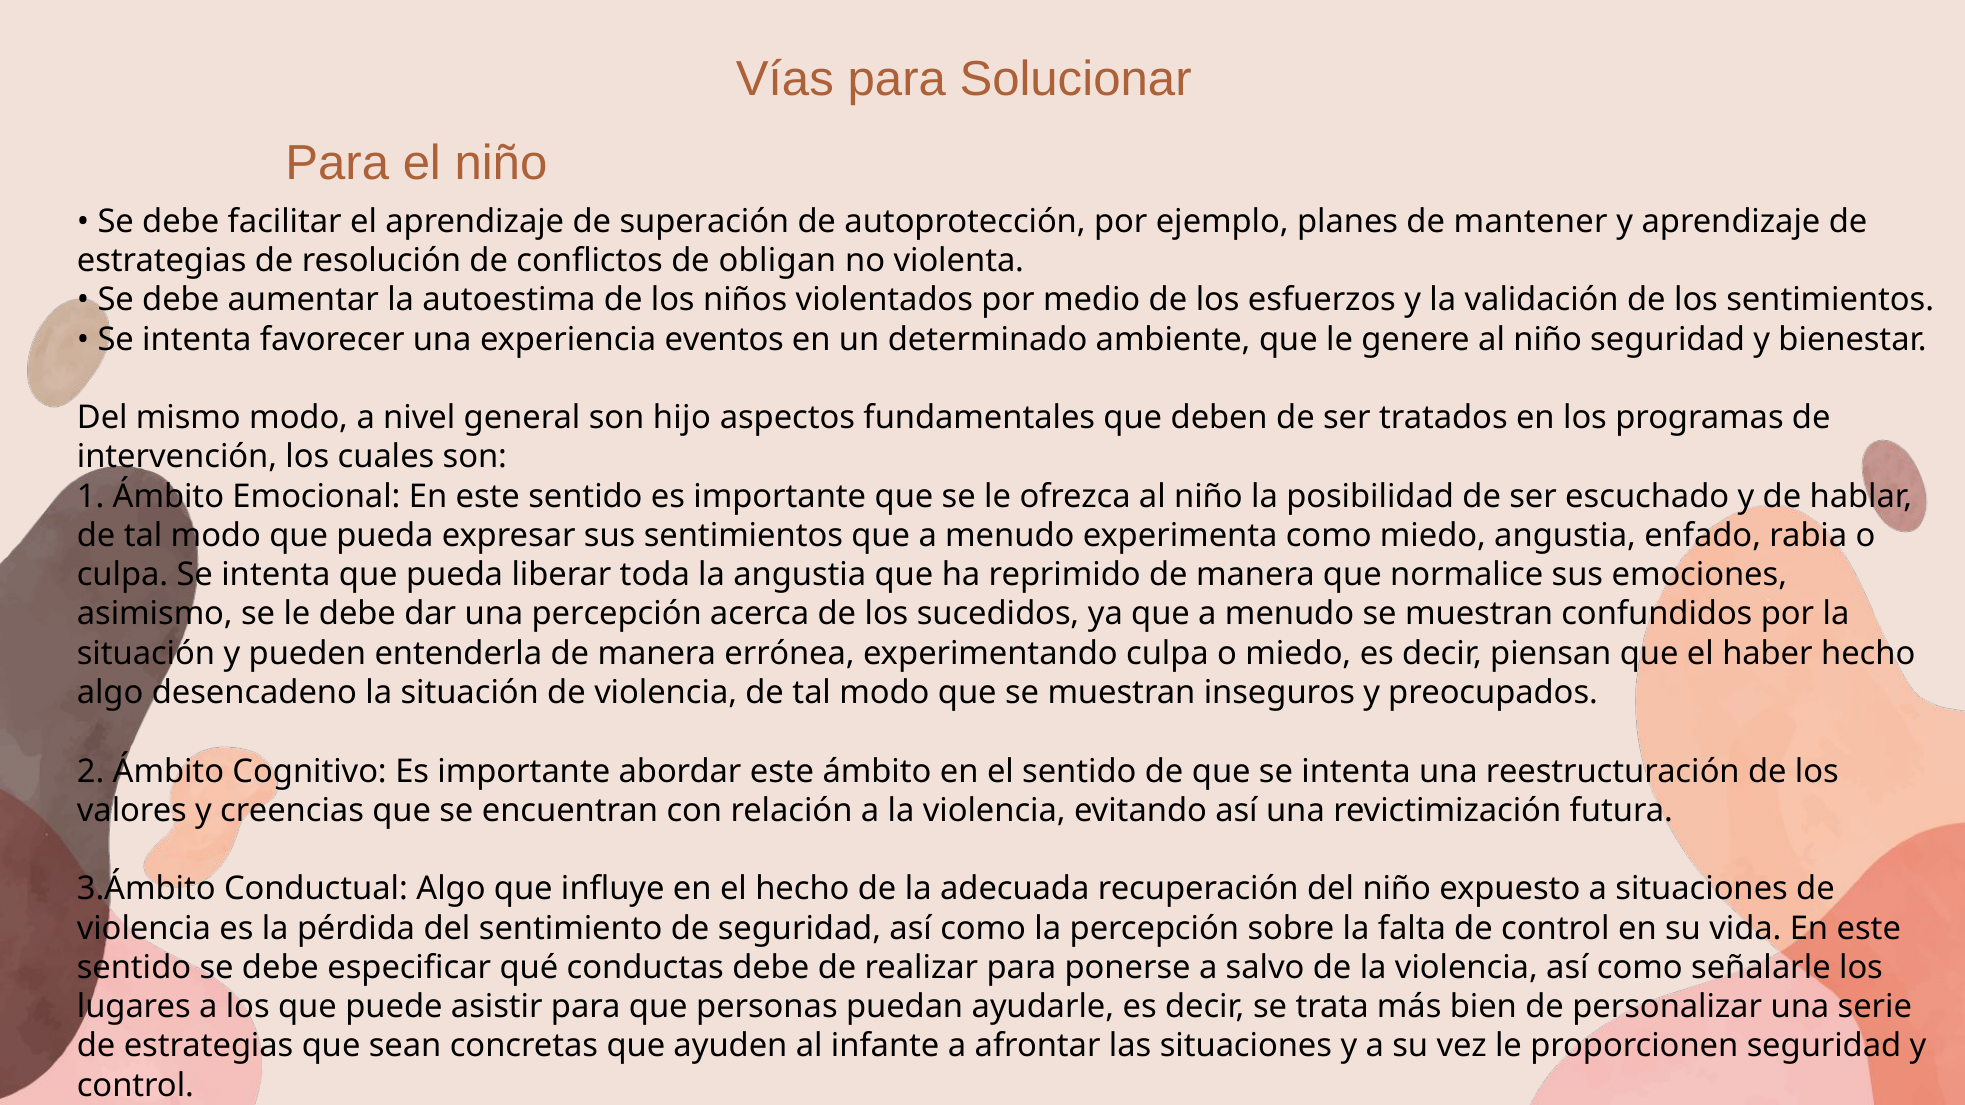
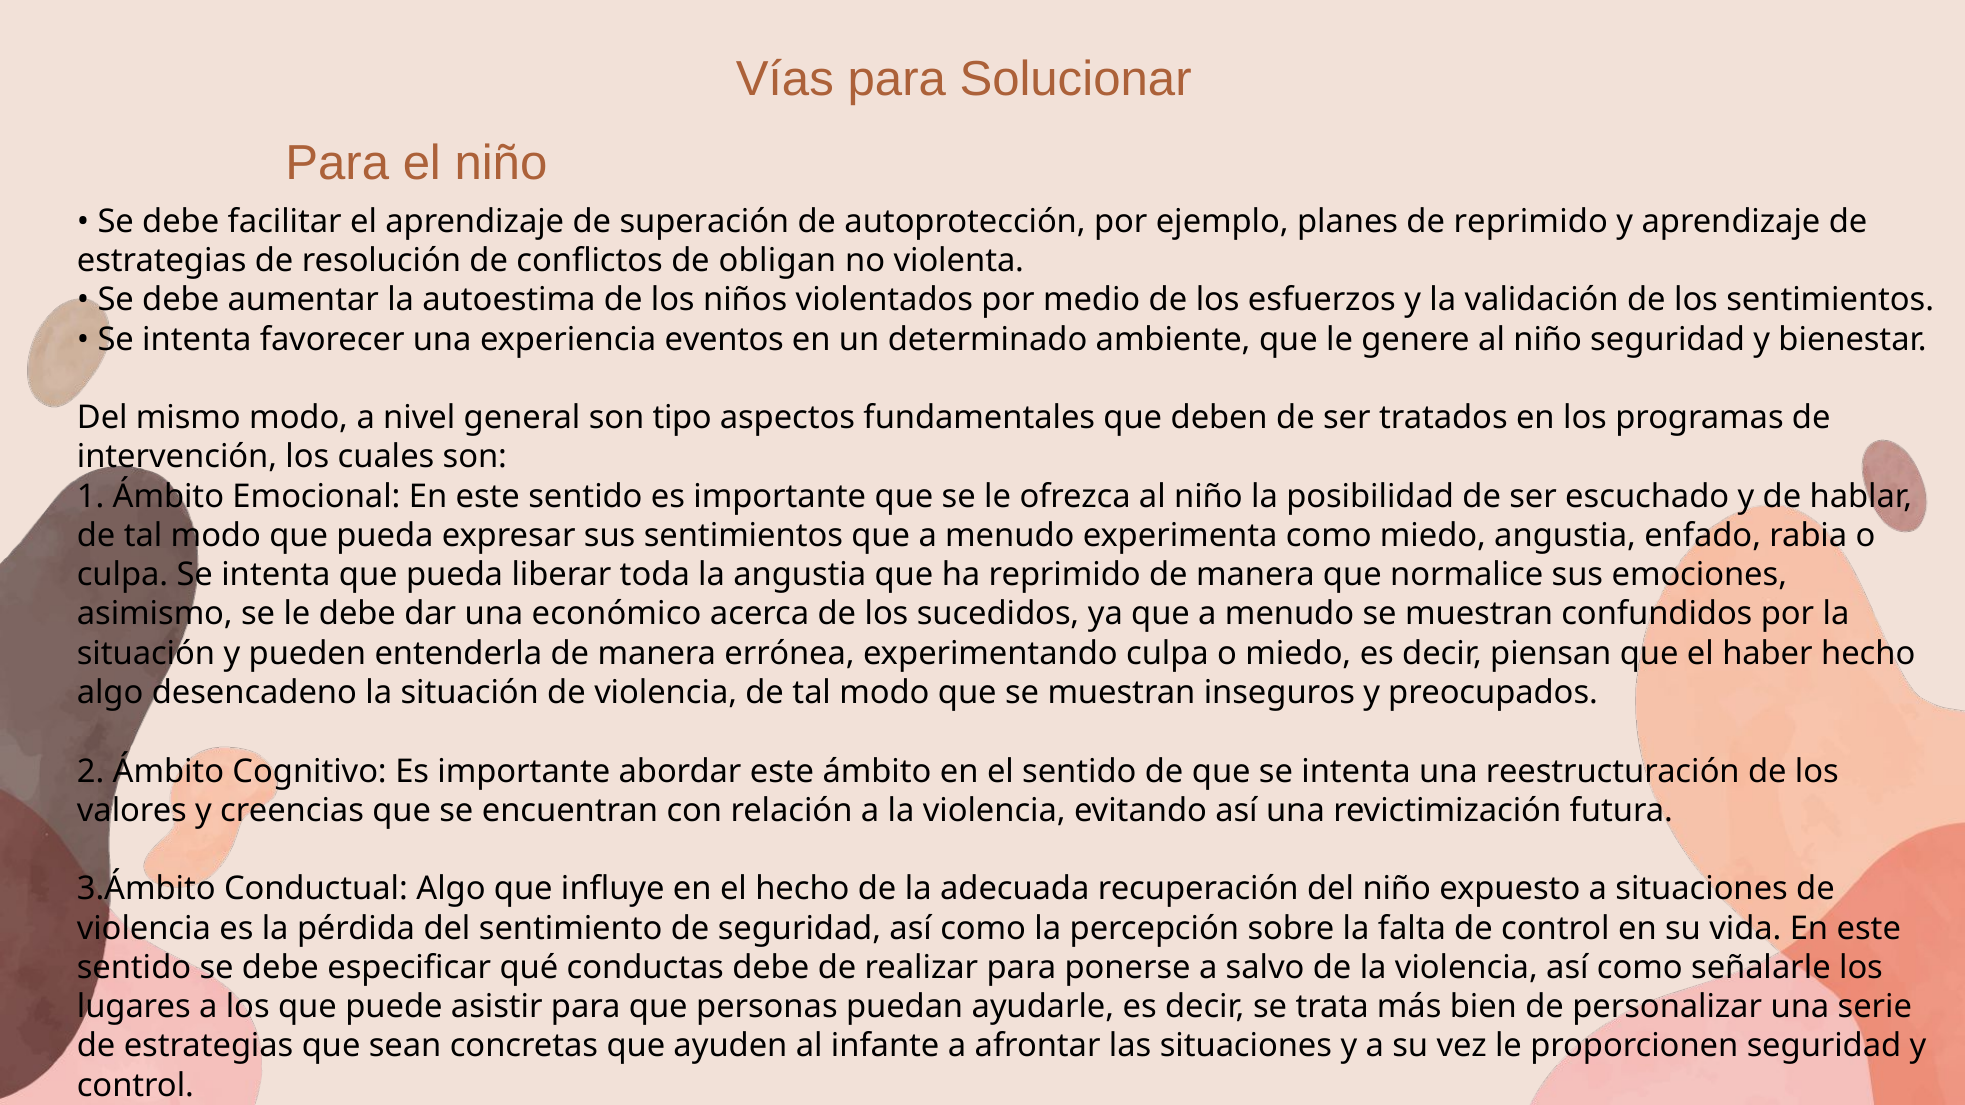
de mantener: mantener -> reprimido (1531, 222)
hijo: hijo -> tipo (682, 418)
una percepción: percepción -> económico (617, 614)
